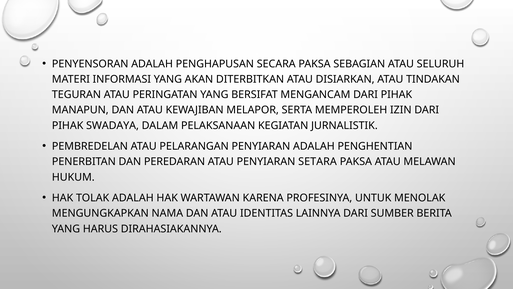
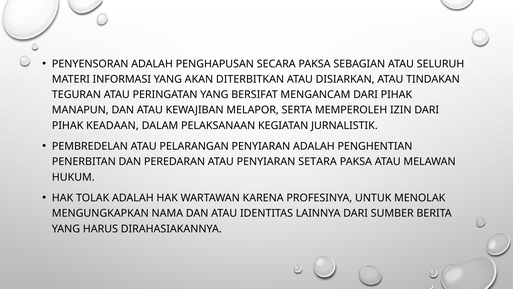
SWADAYA: SWADAYA -> KEADAAN (112, 125)
